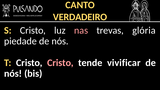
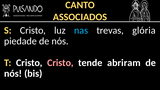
VERDADEIRO: VERDADEIRO -> ASSOCIADOS (80, 17)
nas colour: pink -> light blue (81, 30)
vivificar: vivificar -> abriram (124, 63)
